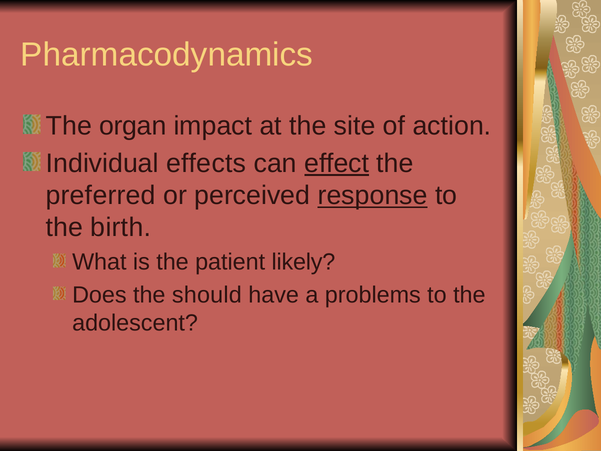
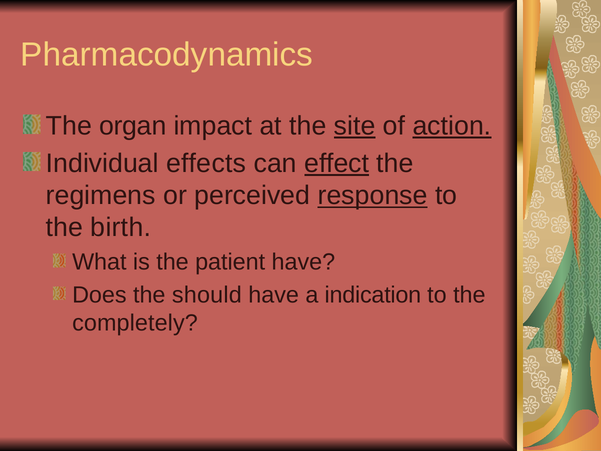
site underline: none -> present (355, 126)
action underline: none -> present (452, 126)
preferred: preferred -> regimens (101, 195)
patient likely: likely -> have (303, 262)
problems: problems -> indication (373, 295)
adolescent: adolescent -> completely (135, 323)
